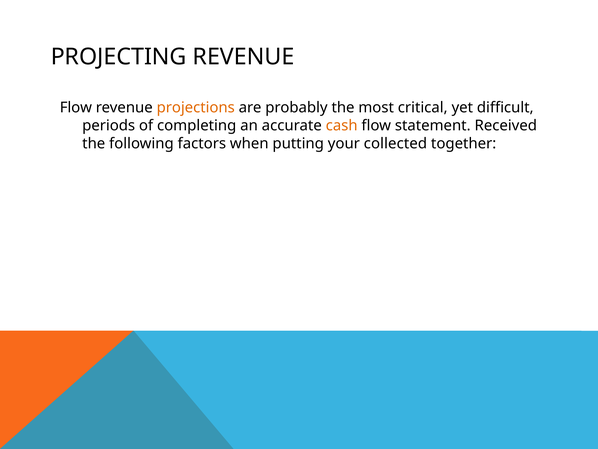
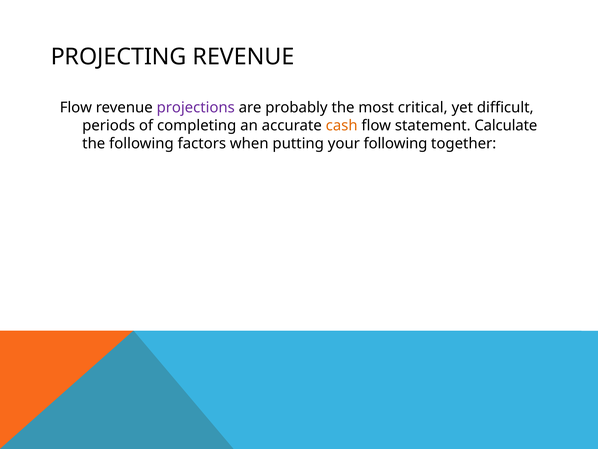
projections colour: orange -> purple (196, 108)
Received: Received -> Calculate (506, 125)
your collected: collected -> following (396, 143)
